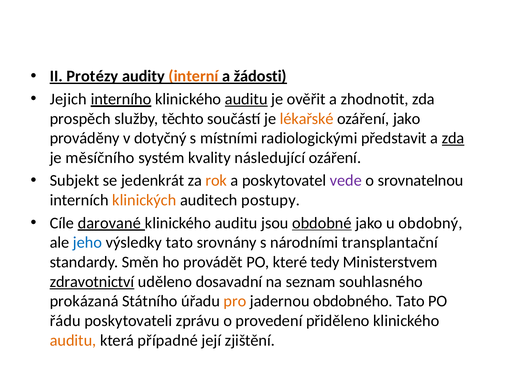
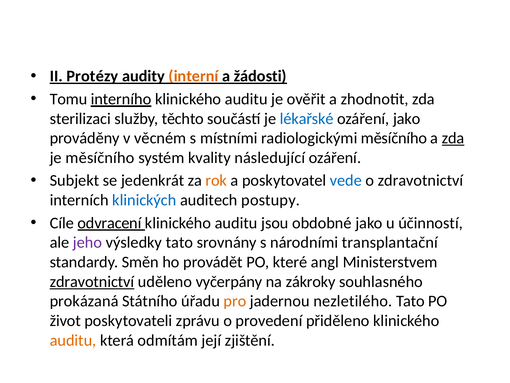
Jejich: Jejich -> Tomu (68, 99)
auditu underline: present -> none (246, 99)
prospěch: prospěch -> sterilizaci (80, 119)
lékařské colour: orange -> blue (307, 119)
dotyčný: dotyčný -> věcném (160, 138)
radiologickými představit: představit -> měsíčního (394, 138)
vede colour: purple -> blue (346, 180)
o srovnatelnou: srovnatelnou -> zdravotnictví (421, 180)
klinických colour: orange -> blue (144, 200)
darované: darované -> odvracení (109, 223)
obdobné underline: present -> none (322, 223)
obdobný: obdobný -> účinností (431, 223)
jeho colour: blue -> purple (88, 242)
tedy: tedy -> angl (325, 262)
dosavadní: dosavadní -> vyčerpány (229, 281)
seznam: seznam -> zákroky (311, 281)
obdobného: obdobného -> nezletilého (353, 301)
řádu: řádu -> život (65, 320)
případné: případné -> odmítám (168, 340)
